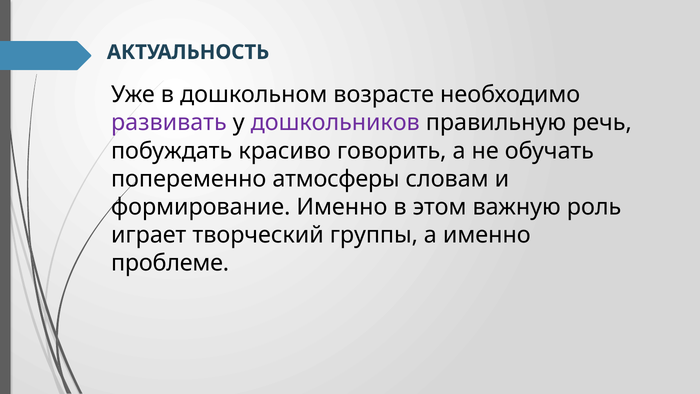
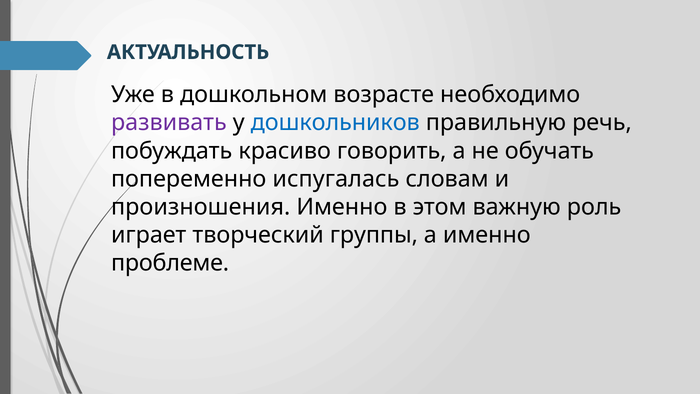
дошкольников colour: purple -> blue (335, 123)
атмосферы: атмосферы -> испугалась (336, 179)
формирование: формирование -> произношения (201, 207)
